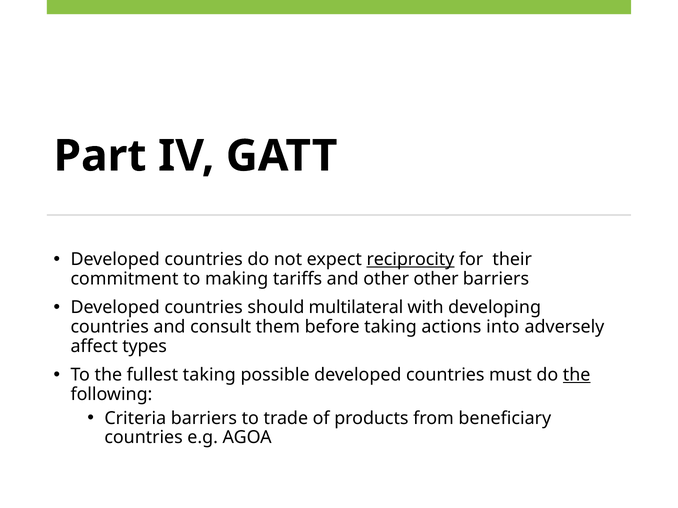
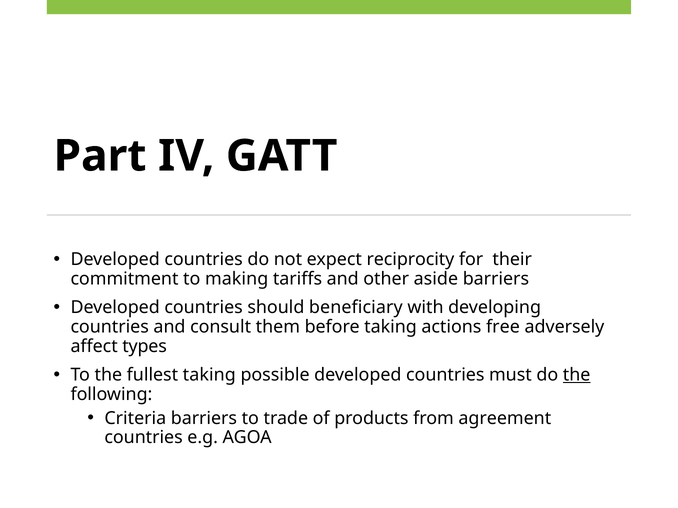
reciprocity underline: present -> none (410, 260)
other other: other -> aside (436, 279)
multilateral: multilateral -> beneficiary (356, 308)
into: into -> free (503, 327)
beneficiary: beneficiary -> agreement (505, 419)
